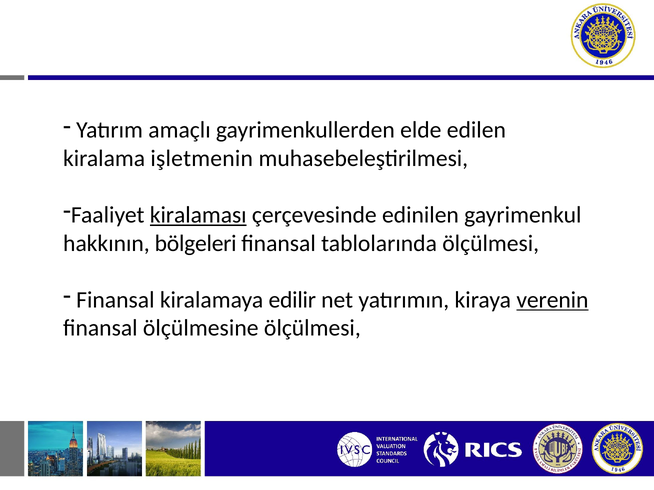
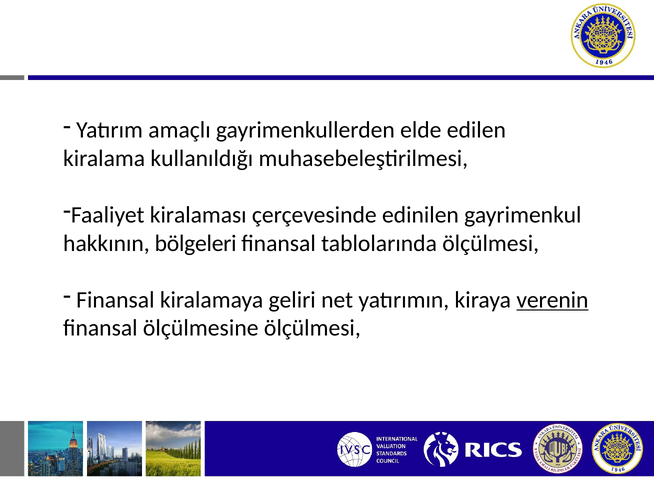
işletmenin: işletmenin -> kullanıldığı (202, 159)
kiralaması underline: present -> none (198, 215)
edilir: edilir -> geliri (292, 300)
